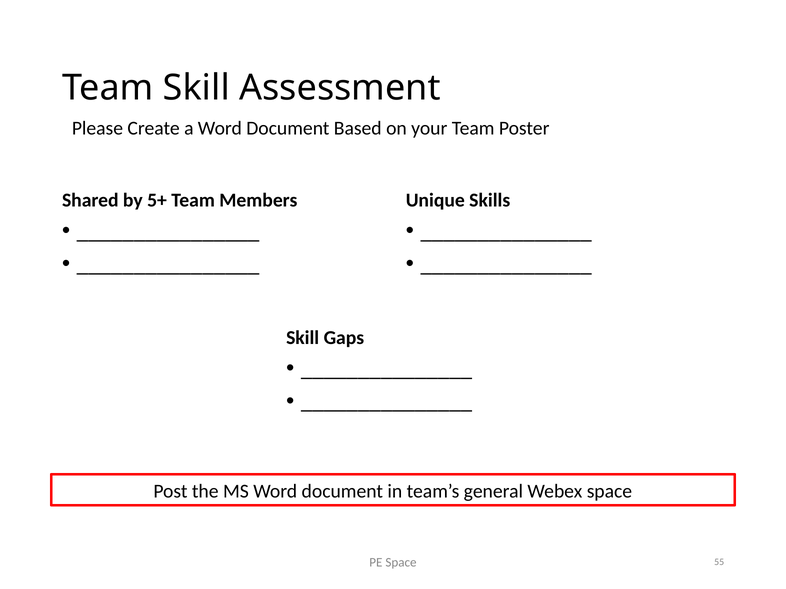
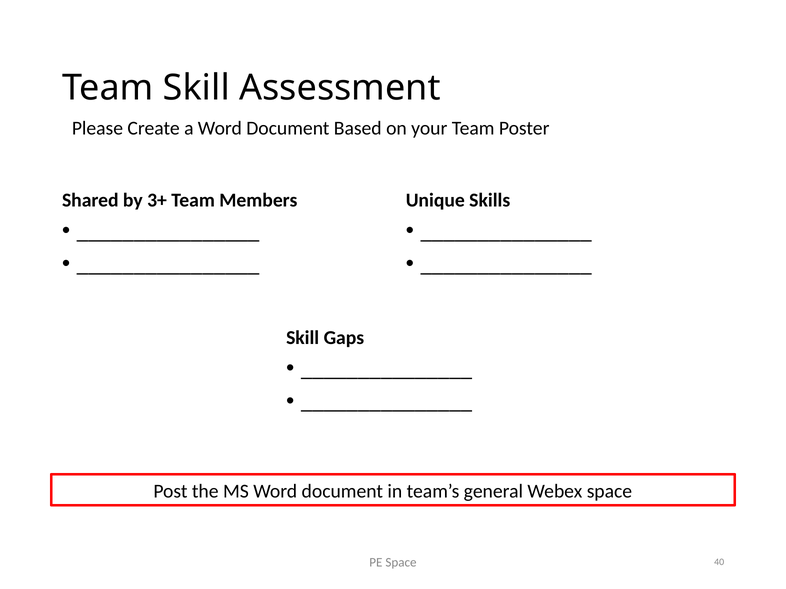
5+: 5+ -> 3+ (157, 201)
55: 55 -> 40 (719, 563)
